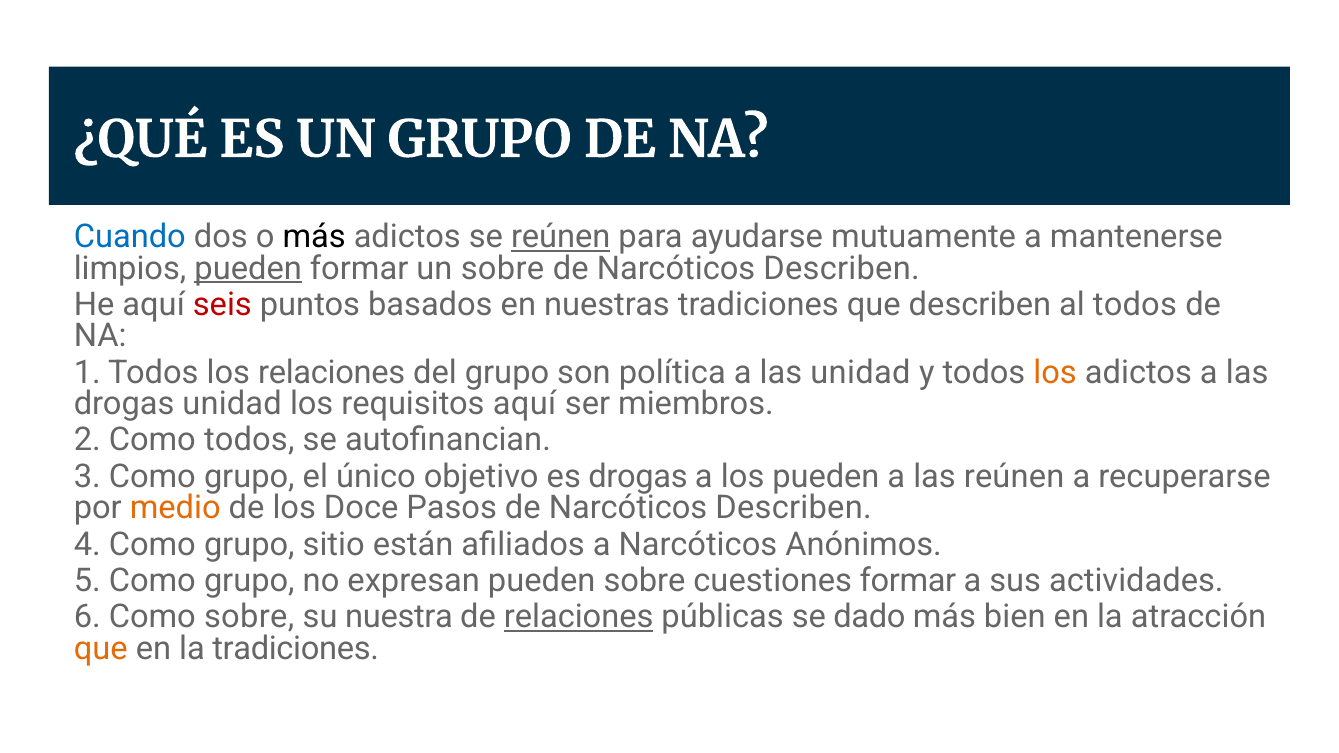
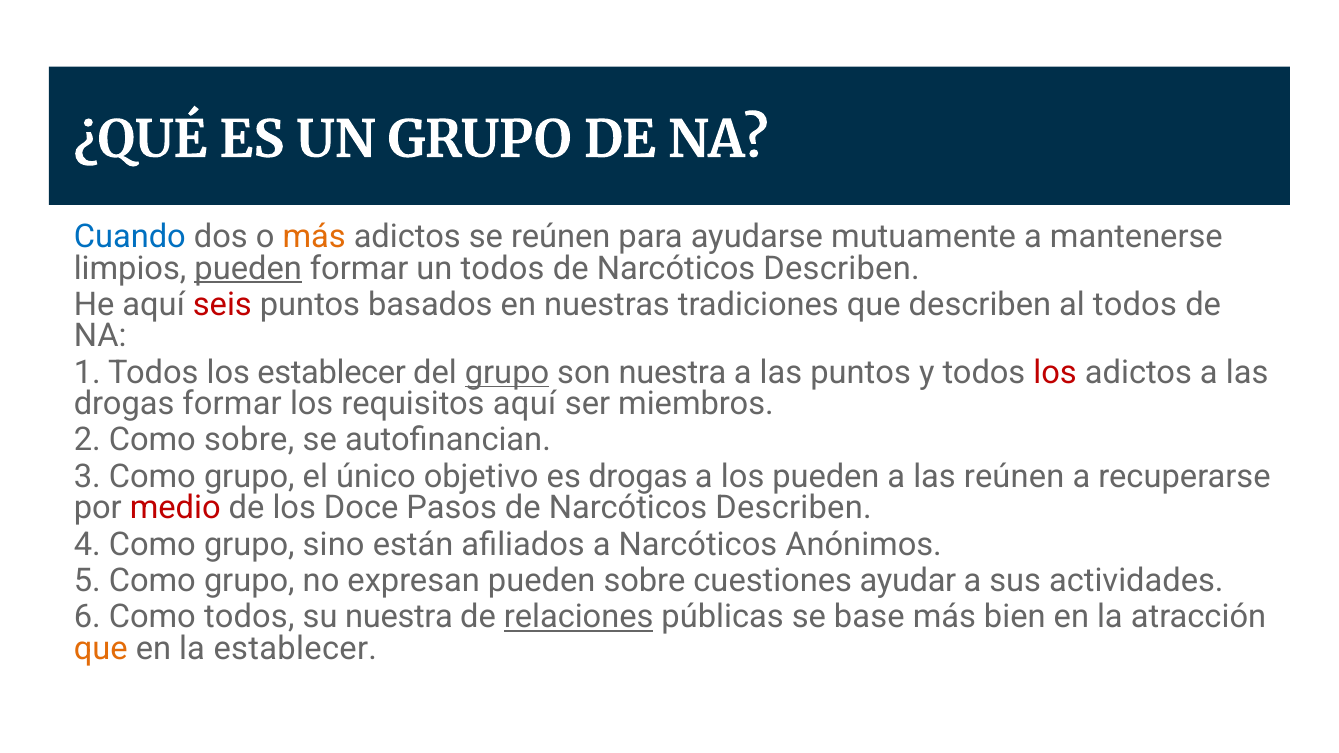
más colour: black -> orange (314, 237)
reúnen underline: present -> none (561, 237)
un sobre: sobre -> todos (503, 268)
los relaciones: relaciones -> establecer (332, 373)
grupo underline: none -> present (507, 373)
son política: política -> nuestra (672, 373)
las unidad: unidad -> puntos (861, 373)
los colour: orange -> red (1055, 373)
drogas unidad: unidad -> formar (232, 404)
Como todos: todos -> sobre (249, 440)
medio colour: orange -> red (175, 508)
sitio: sitio -> sino (334, 544)
cuestiones formar: formar -> ayudar (908, 581)
Como sobre: sobre -> todos (249, 617)
dado: dado -> base (869, 617)
la tradiciones: tradiciones -> establecer (295, 648)
